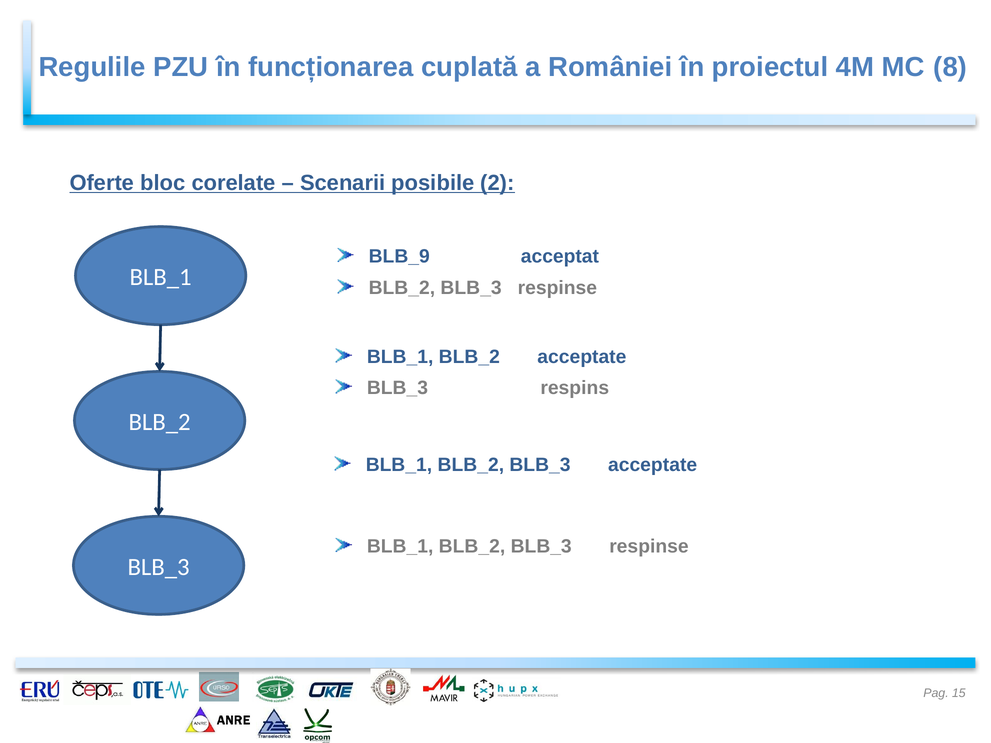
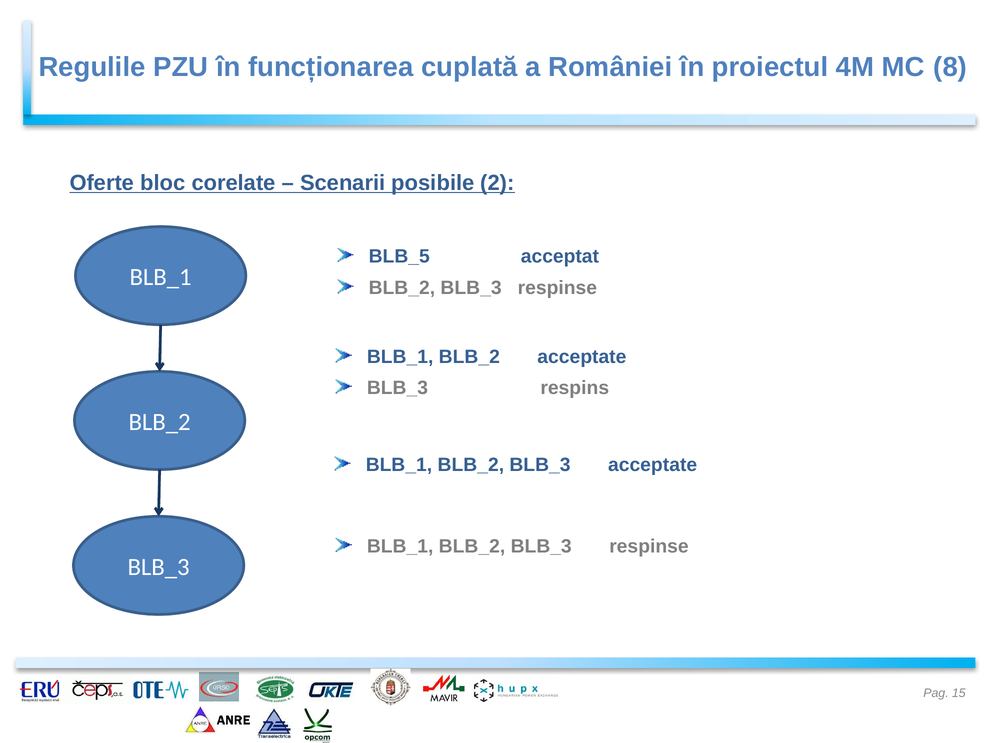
BLB_9: BLB_9 -> BLB_5 (399, 257)
